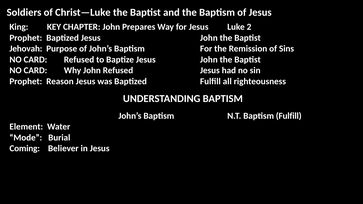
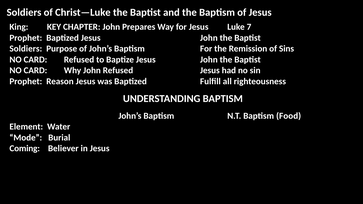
2: 2 -> 7 (249, 27)
Jehovah: Jehovah -> Soldiers (26, 49)
Baptism Fulfill: Fulfill -> Food (289, 116)
